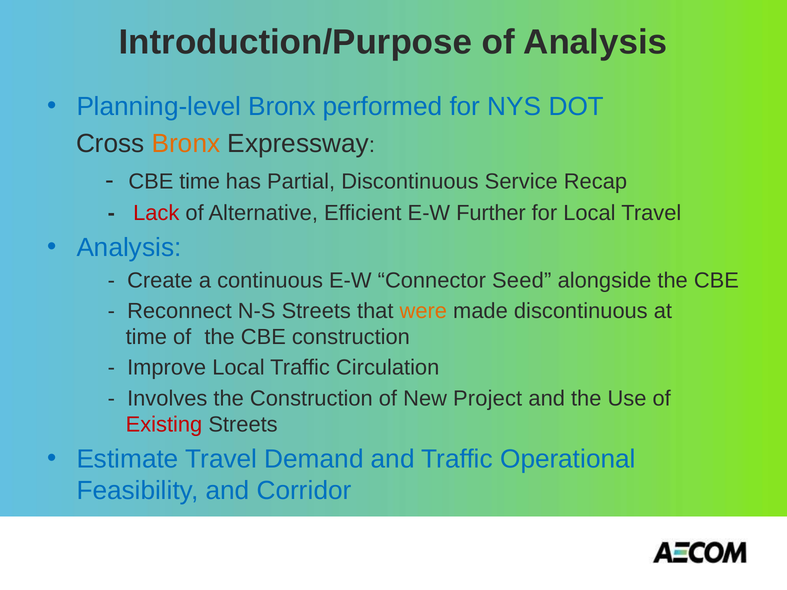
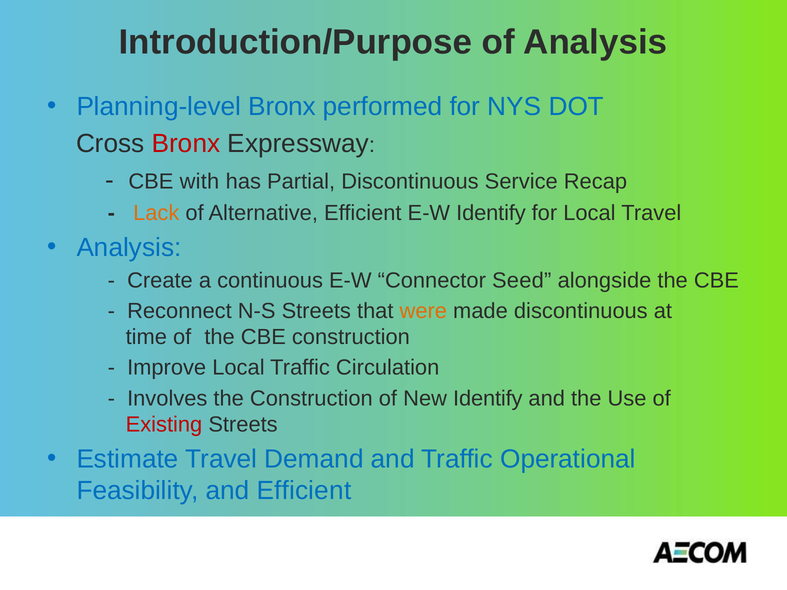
Bronx colour: orange -> red (186, 143)
CBE time: time -> with (199, 182)
Lack colour: red -> orange (156, 213)
E-W Further: Further -> Identify (491, 213)
New Project: Project -> Identify (488, 398)
and Corridor: Corridor -> Efficient (304, 491)
